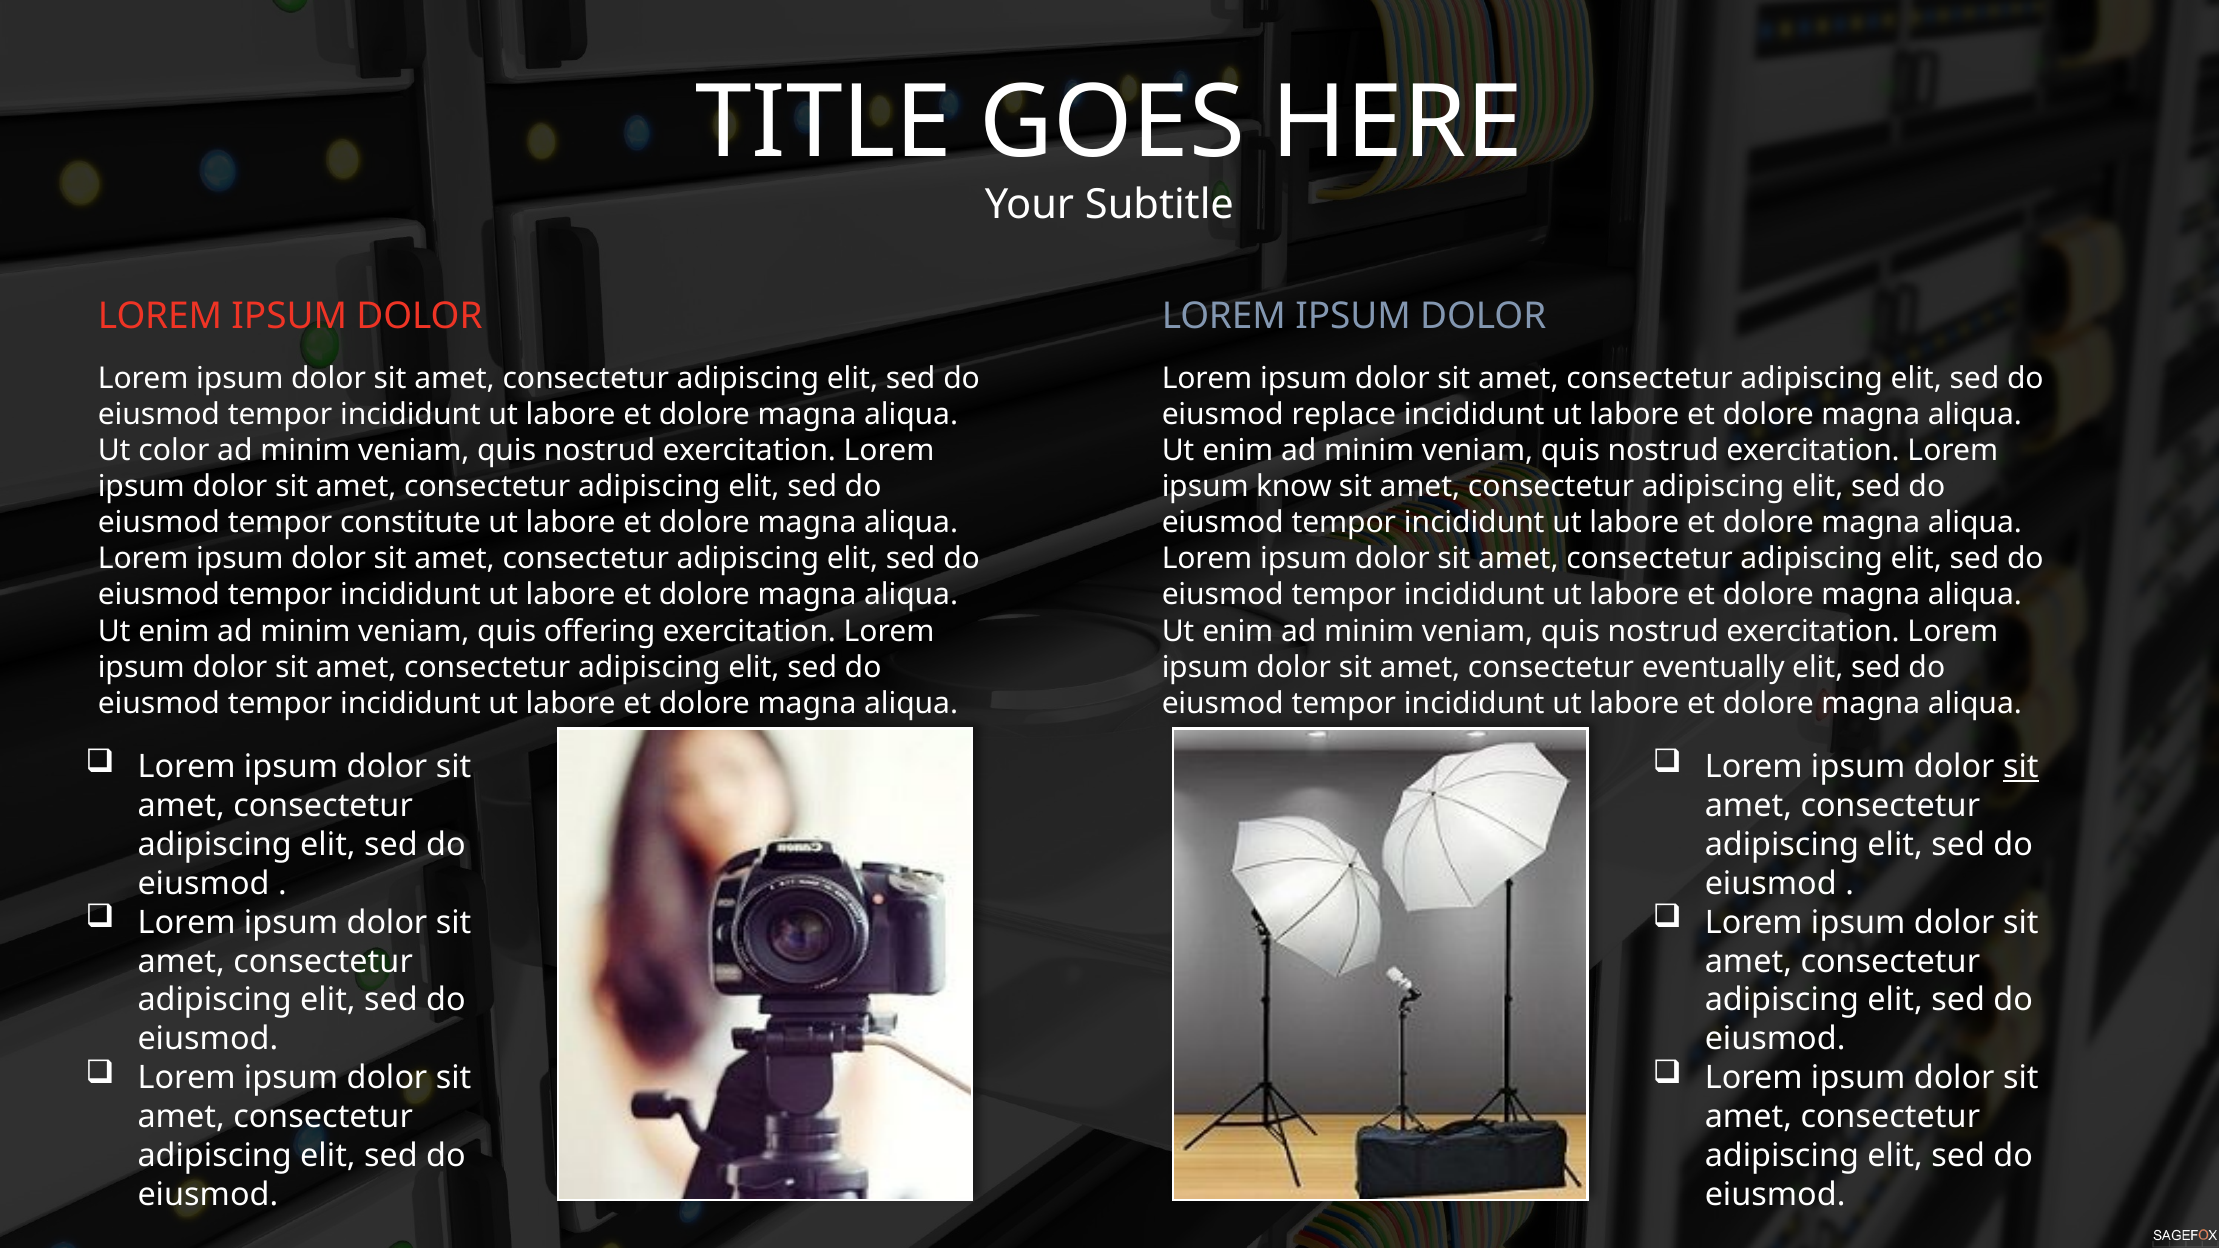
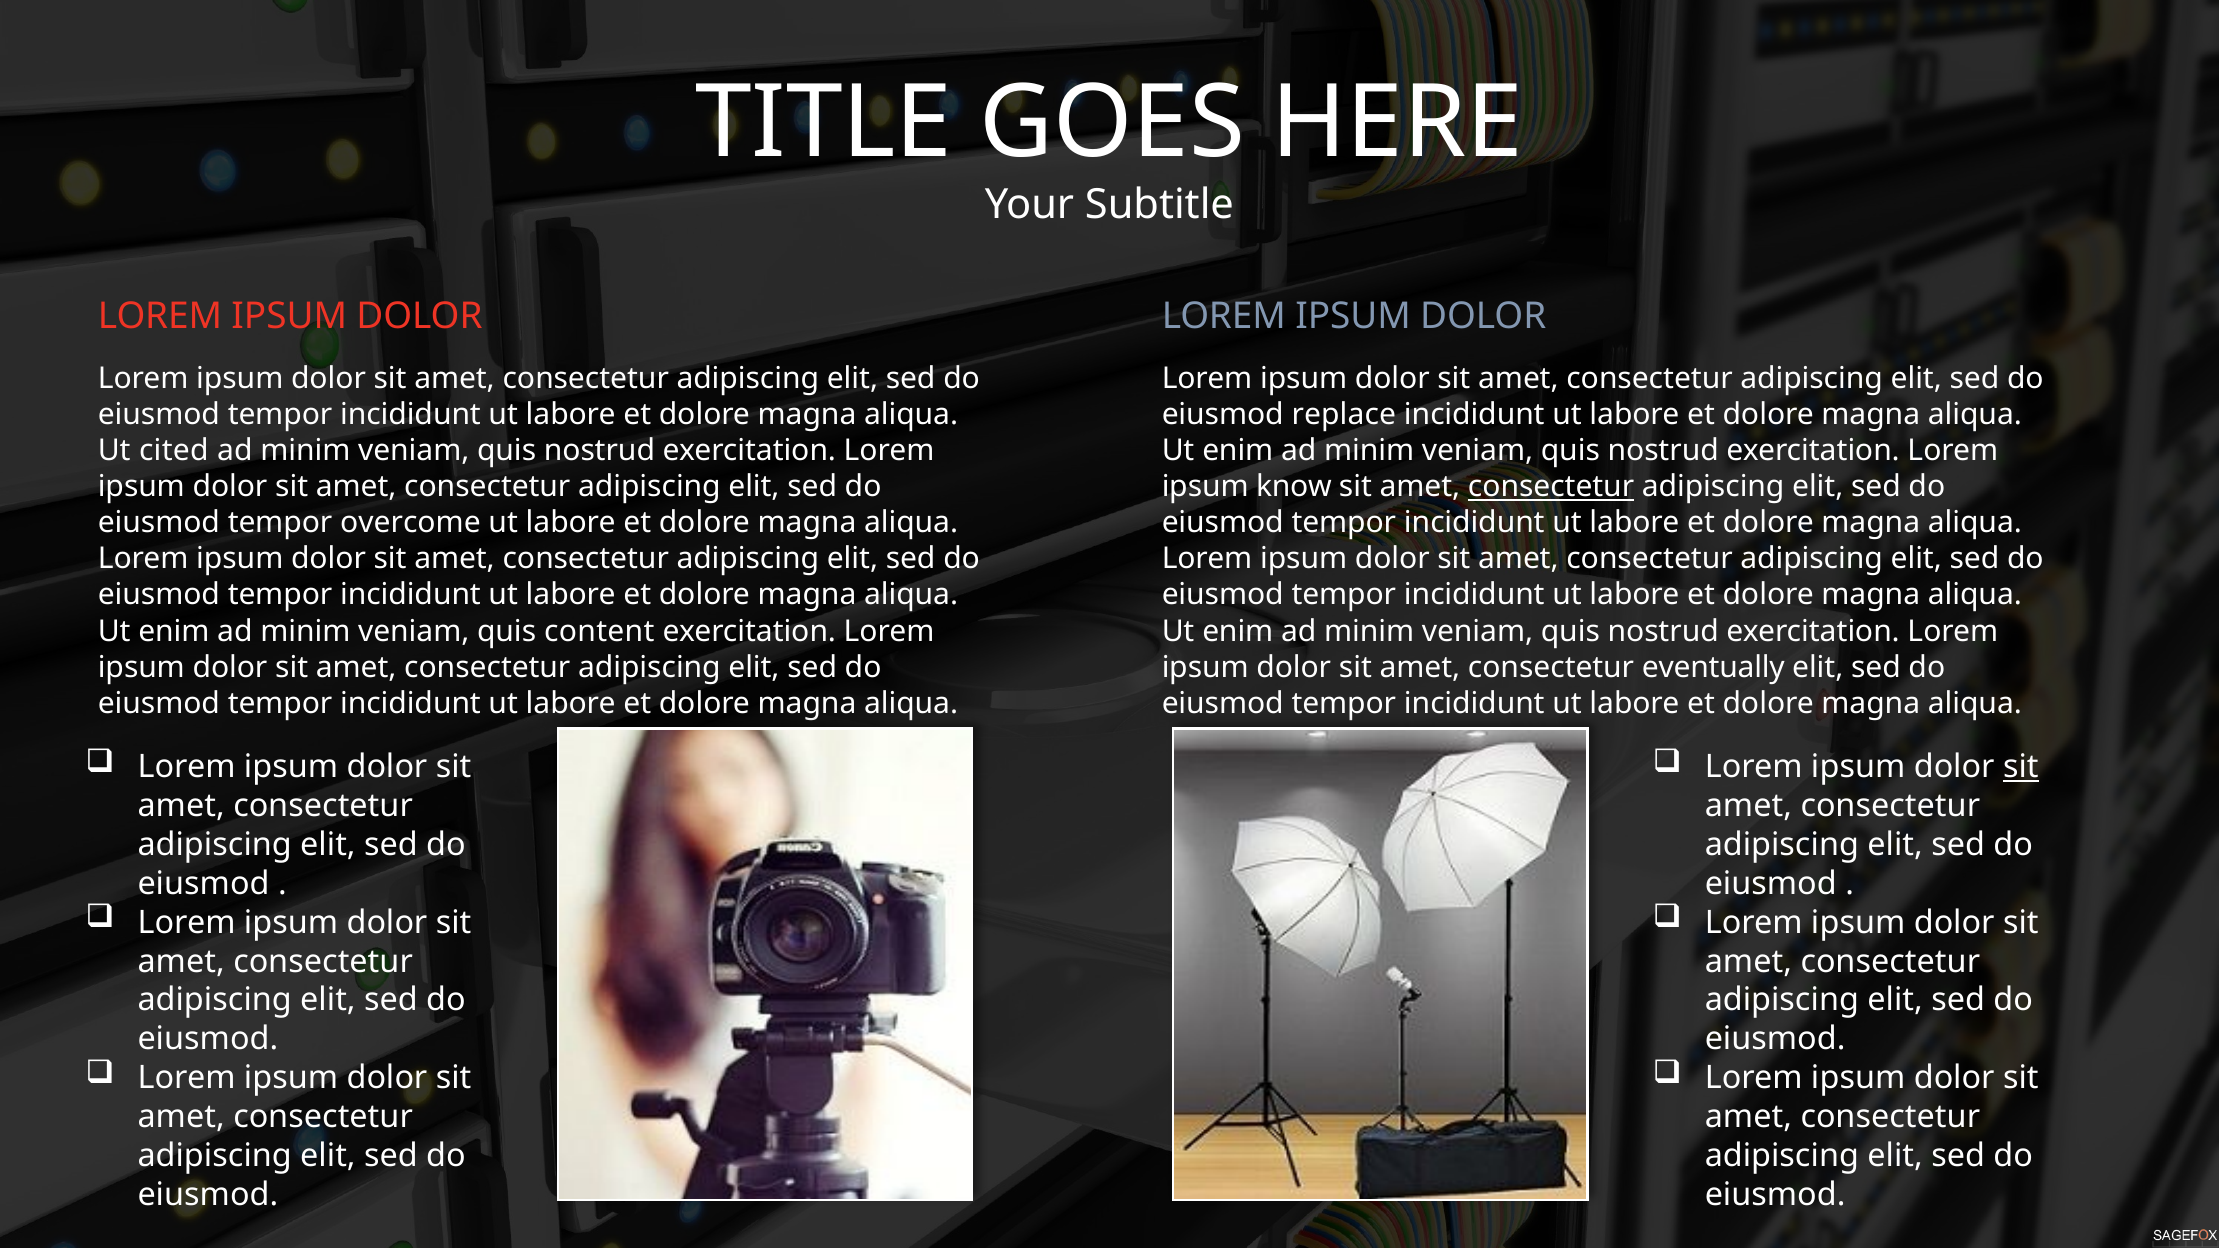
color: color -> cited (174, 451)
consectetur underline: none -> present (1551, 487)
constitute: constitute -> overcome (410, 523)
offering: offering -> content (599, 631)
